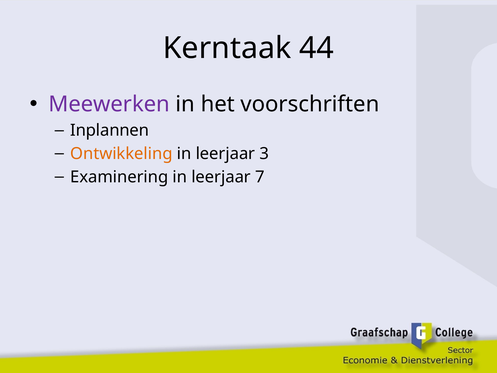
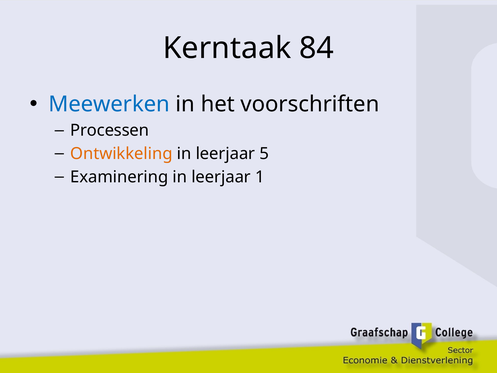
44: 44 -> 84 (317, 48)
Meewerken colour: purple -> blue (109, 104)
Inplannen: Inplannen -> Processen (110, 130)
3: 3 -> 5 (264, 154)
7: 7 -> 1 (260, 177)
